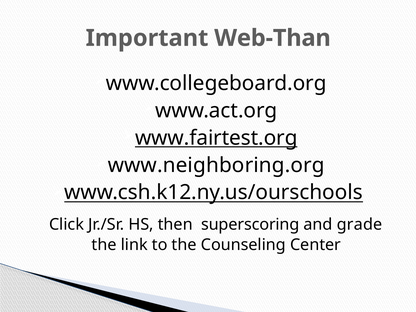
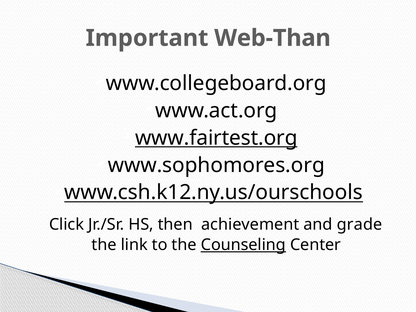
www.neighboring.org: www.neighboring.org -> www.sophomores.org (216, 165)
superscoring: superscoring -> achievement (250, 225)
Counseling underline: none -> present (243, 245)
